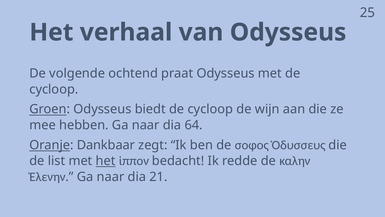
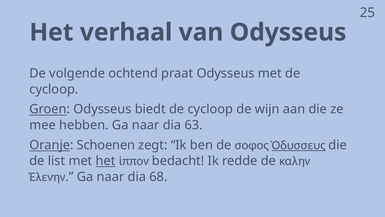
64: 64 -> 63 (194, 125)
Dankbaar: Dankbaar -> Schoenen (106, 145)
Ὀδυσσευς underline: none -> present (299, 145)
21: 21 -> 68 (158, 177)
